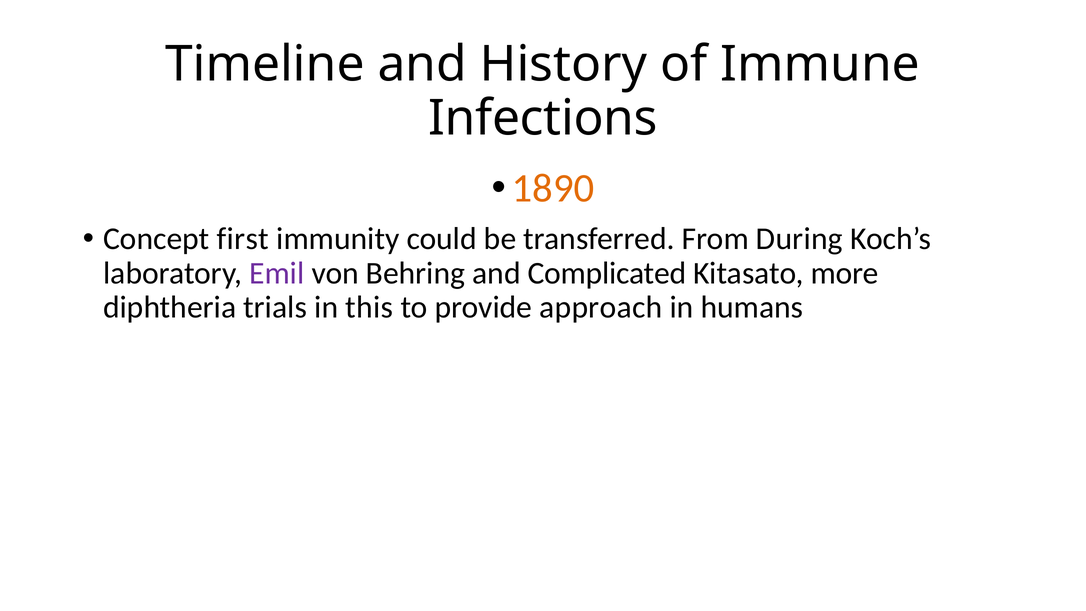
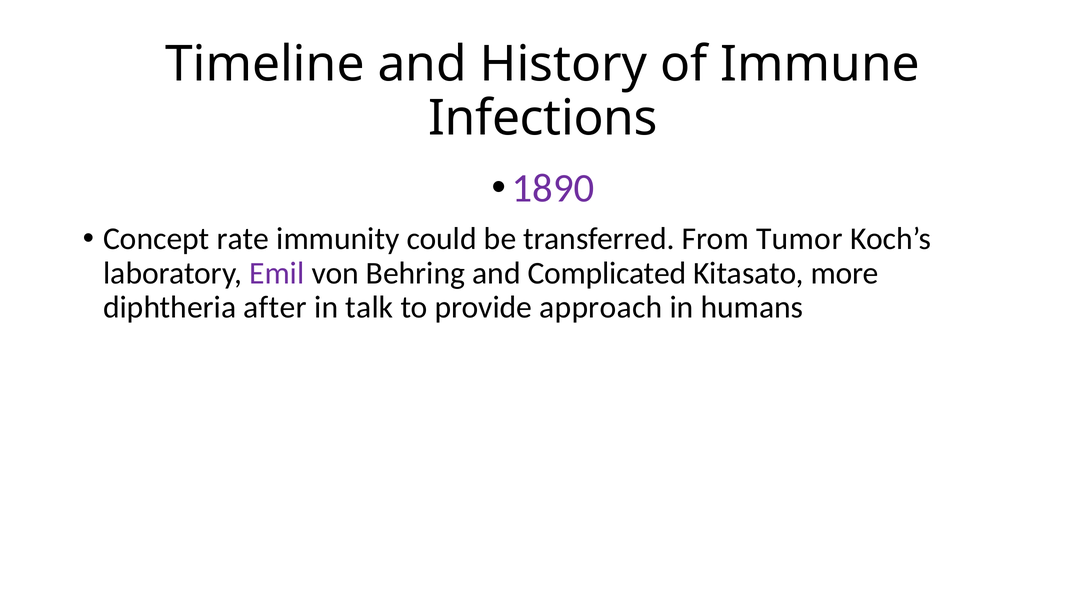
1890 colour: orange -> purple (553, 188)
first: first -> rate (243, 239)
During: During -> Tumor (799, 239)
trials: trials -> after (275, 307)
this: this -> talk (369, 307)
